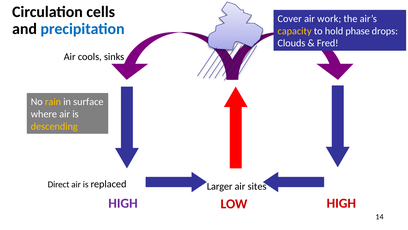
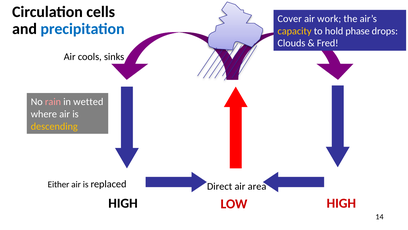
rain colour: yellow -> pink (53, 102)
surface: surface -> wetted (88, 102)
Direct: Direct -> Either (59, 184)
Larger: Larger -> Direct (220, 186)
sites: sites -> area (257, 186)
HIGH colour: purple -> black (123, 203)
